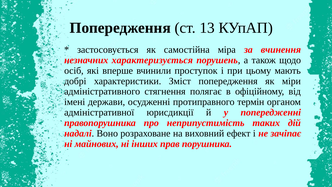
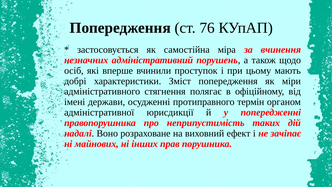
13: 13 -> 76 (207, 28)
характеризується: характеризується -> адміністративний (152, 60)
